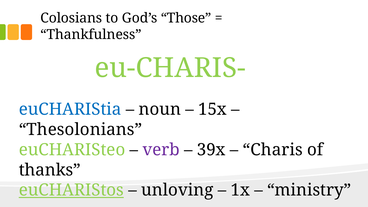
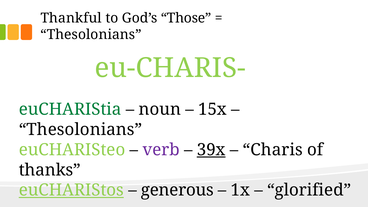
Colosians: Colosians -> Thankful (71, 18)
Thankfulness: Thankfulness -> Thesolonians (91, 35)
euCHARIStia colour: blue -> green (70, 109)
39x underline: none -> present (211, 150)
unloving: unloving -> generous (177, 190)
ministry: ministry -> glorified (309, 190)
